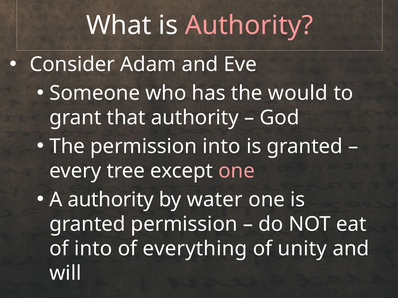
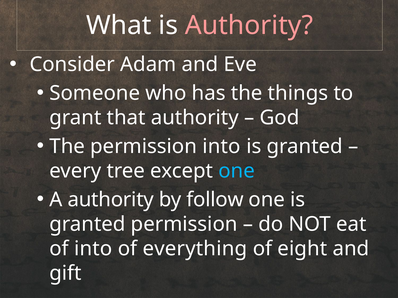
would: would -> things (298, 93)
one colour: pink -> light blue (237, 171)
water: water -> follow (215, 200)
unity: unity -> eight (302, 249)
will: will -> gift (65, 274)
